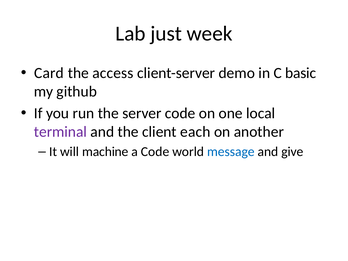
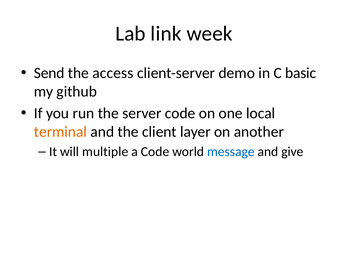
just: just -> link (166, 34)
Card: Card -> Send (49, 73)
terminal colour: purple -> orange (60, 132)
each: each -> layer (195, 132)
machine: machine -> multiple (105, 152)
